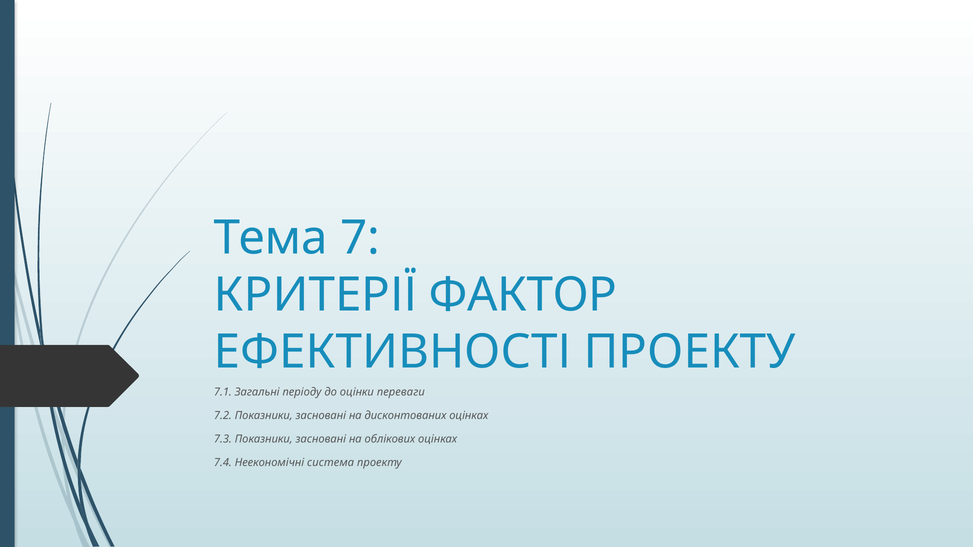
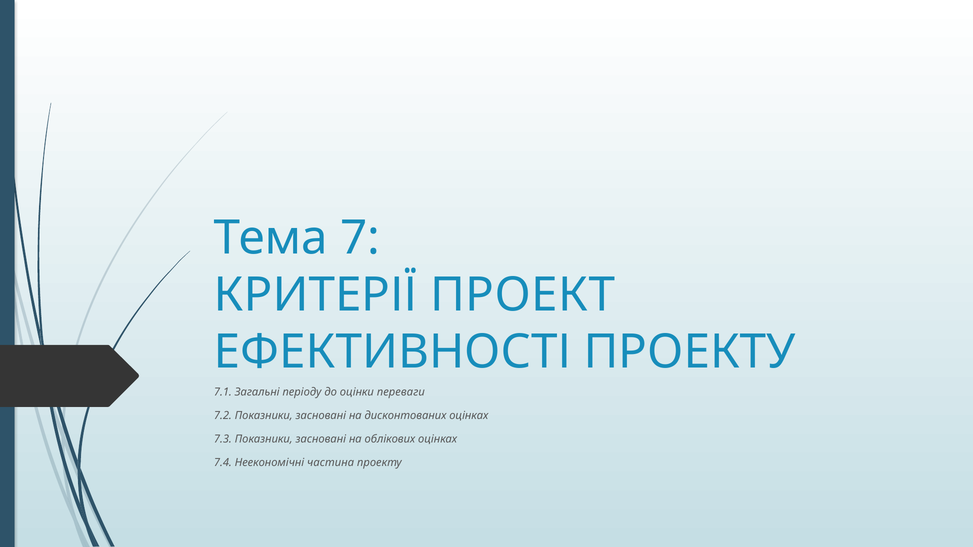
ФАКТОР: ФАКТОР -> ПРОЕКТ (523, 295)
система: система -> частина (331, 463)
